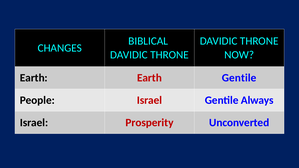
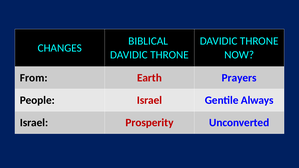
Earth: Earth -> From (34, 78)
Earth Gentile: Gentile -> Prayers (239, 78)
